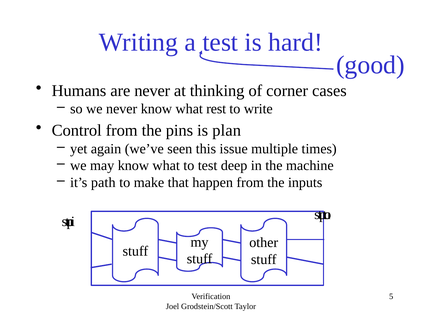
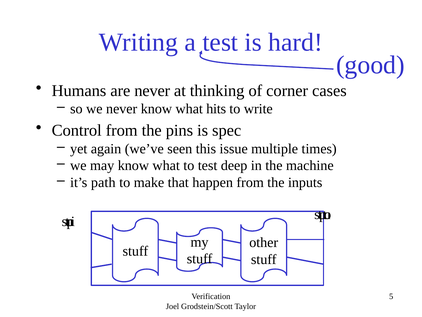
rest: rest -> hits (216, 109)
plan: plan -> spec (227, 130)
